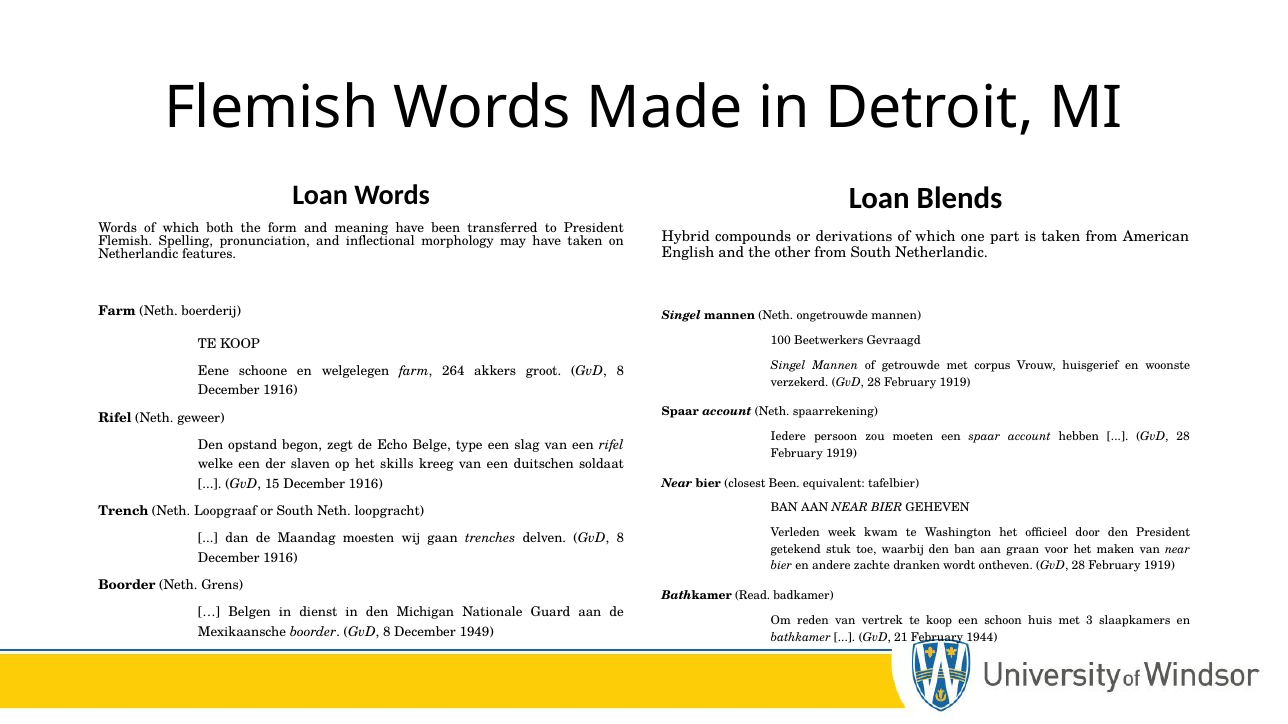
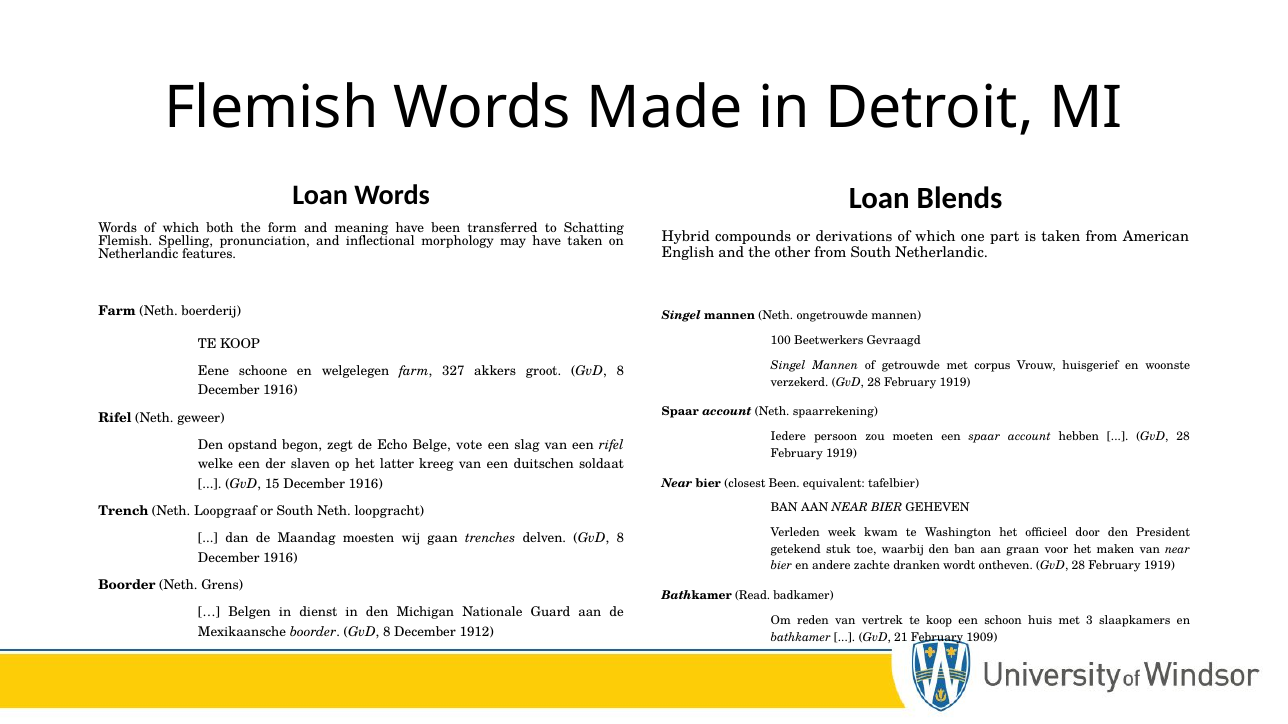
to President: President -> Schatting (594, 228)
264: 264 -> 327 (453, 371)
type: type -> vote (469, 445)
skills: skills -> latter (397, 465)
1949: 1949 -> 1912 (477, 632)
1944: 1944 -> 1909 (982, 638)
